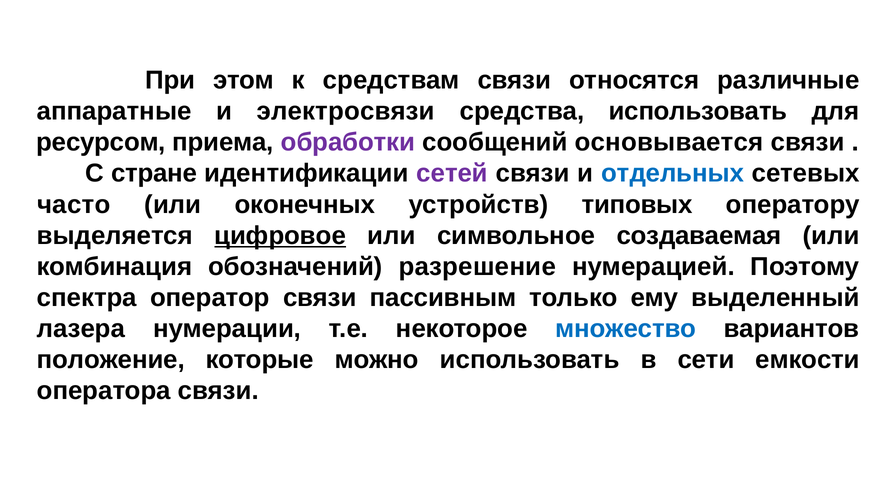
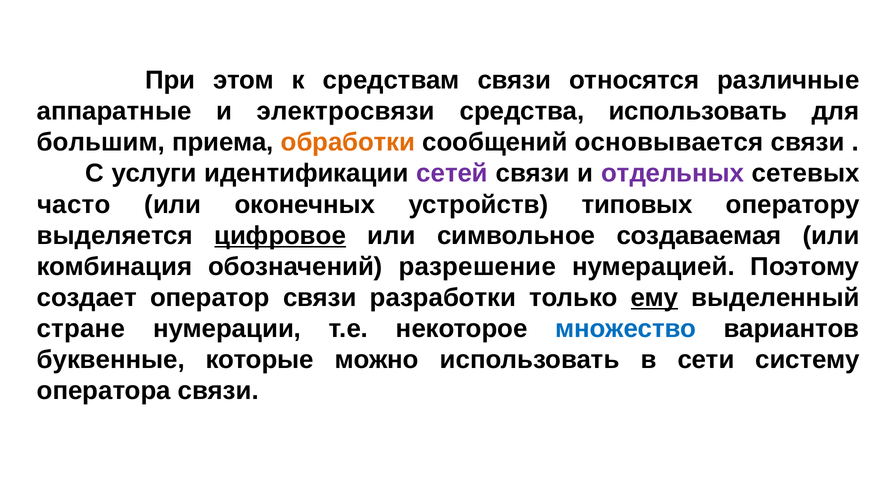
ресурсом: ресурсом -> большим (101, 142)
обработки colour: purple -> orange (348, 142)
стране: стране -> услуги (154, 173)
отдельных colour: blue -> purple (673, 173)
спектра: спектра -> создает (87, 298)
пассивным: пассивным -> разработки (443, 298)
ему underline: none -> present (655, 298)
лазера: лазера -> стране (81, 329)
положение: положение -> буквенные (111, 360)
емкости: емкости -> систему (808, 360)
